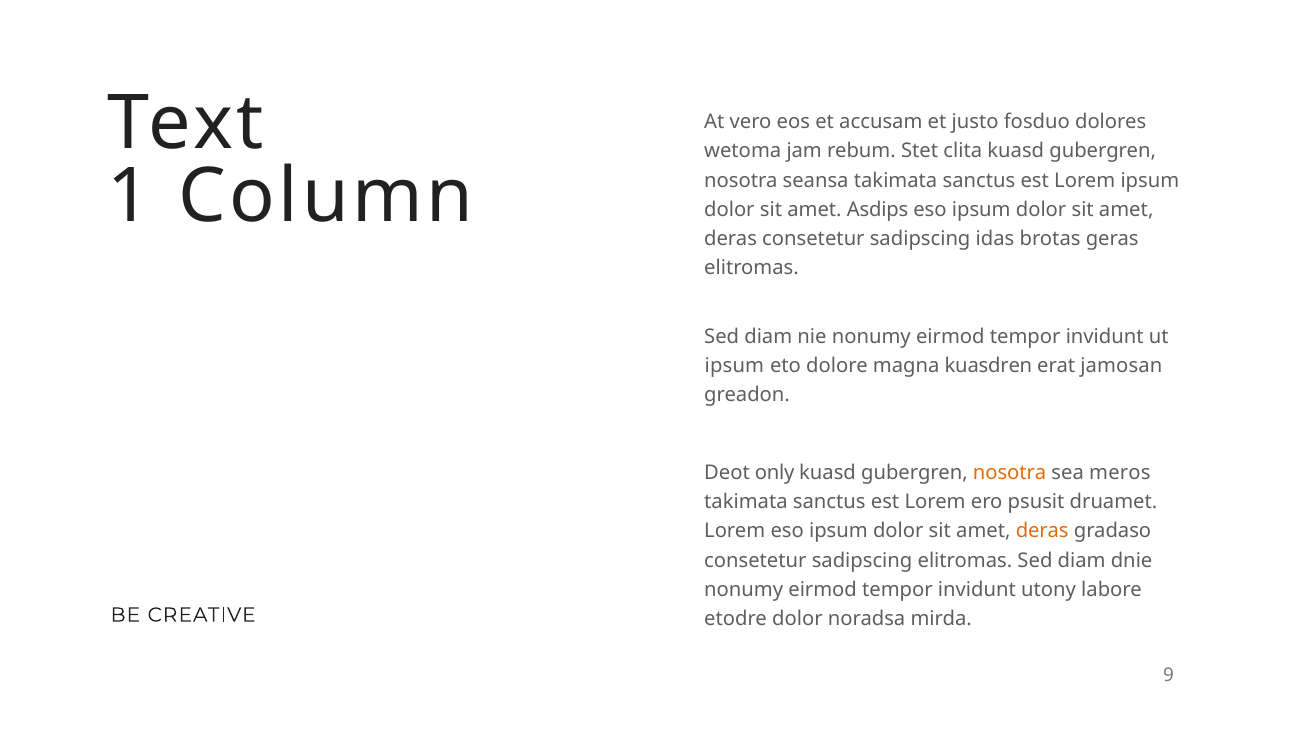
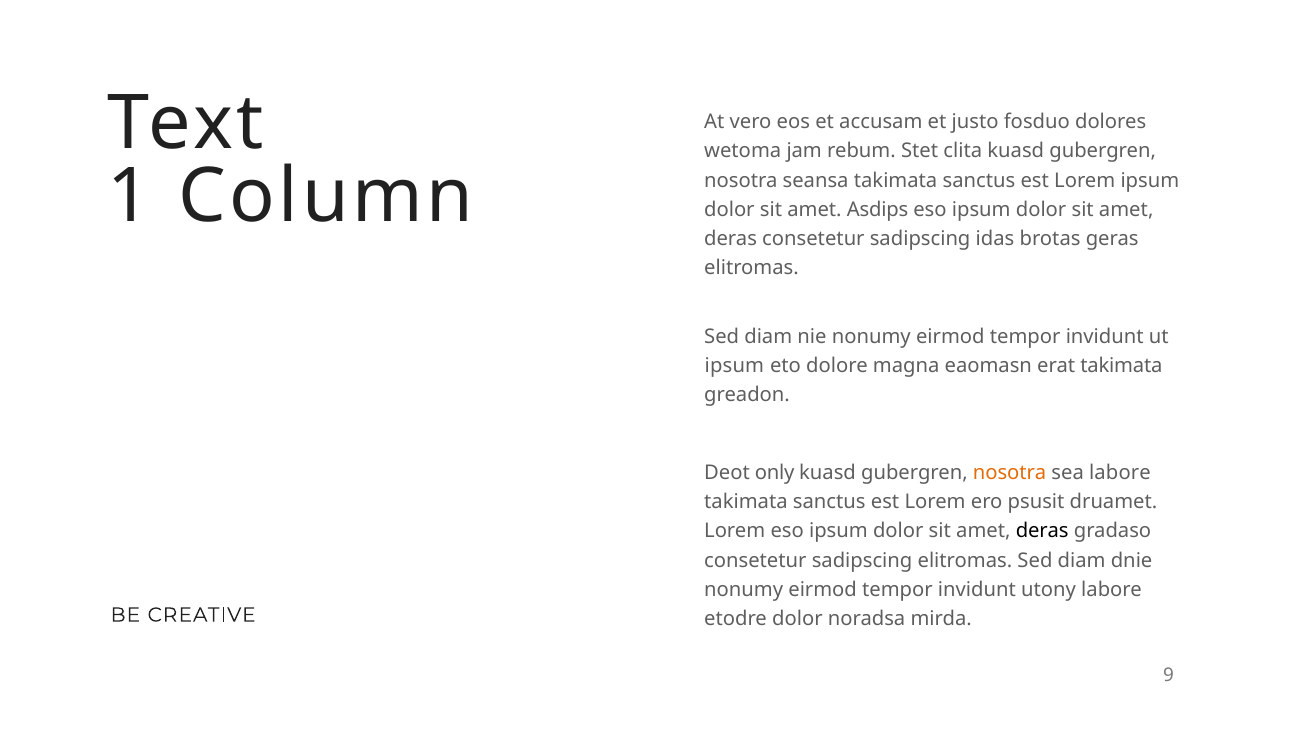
kuasdren: kuasdren -> eaomasn (988, 366)
erat jamosan: jamosan -> takimata (1121, 366)
sea meros: meros -> labore (1120, 473)
deras colour: orange -> black (1042, 531)
